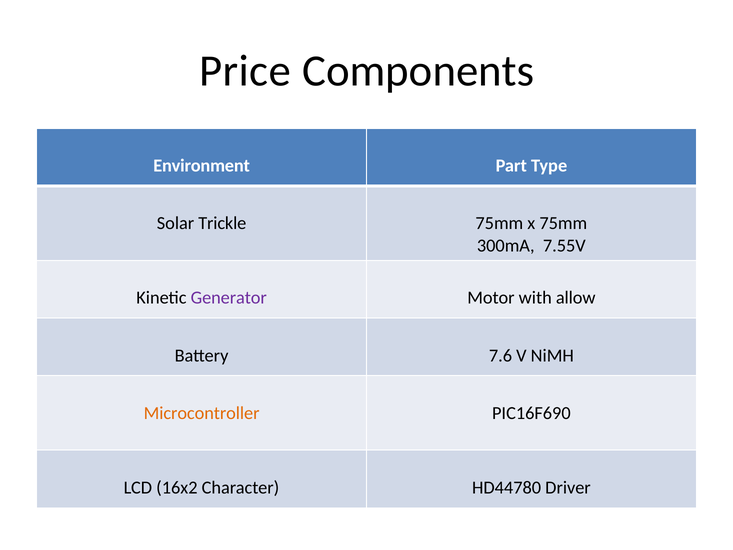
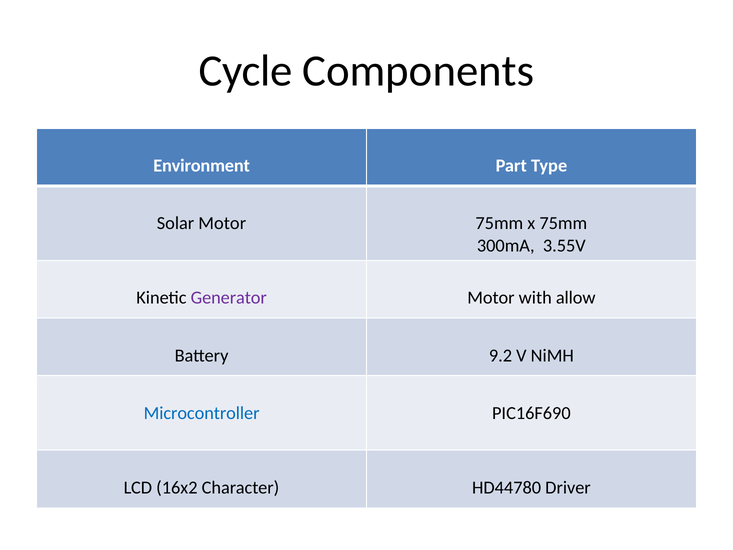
Price: Price -> Cycle (246, 71)
Solar Trickle: Trickle -> Motor (222, 223)
7.55V: 7.55V -> 3.55V (564, 246)
7.6: 7.6 -> 9.2 (501, 355)
Microcontroller colour: orange -> blue (202, 413)
